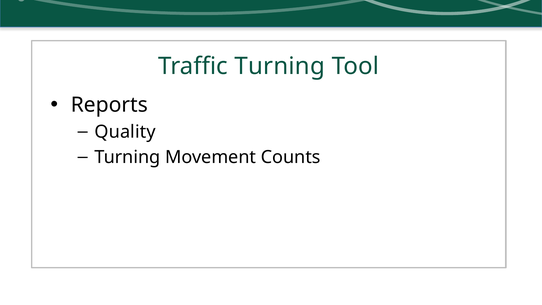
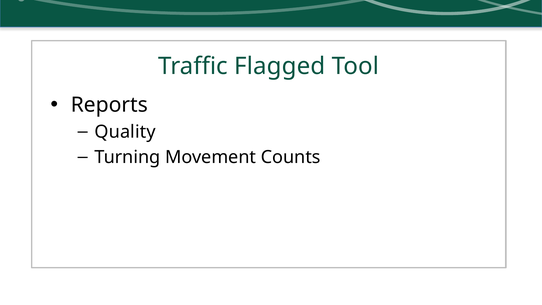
Traffic Turning: Turning -> Flagged (280, 66)
